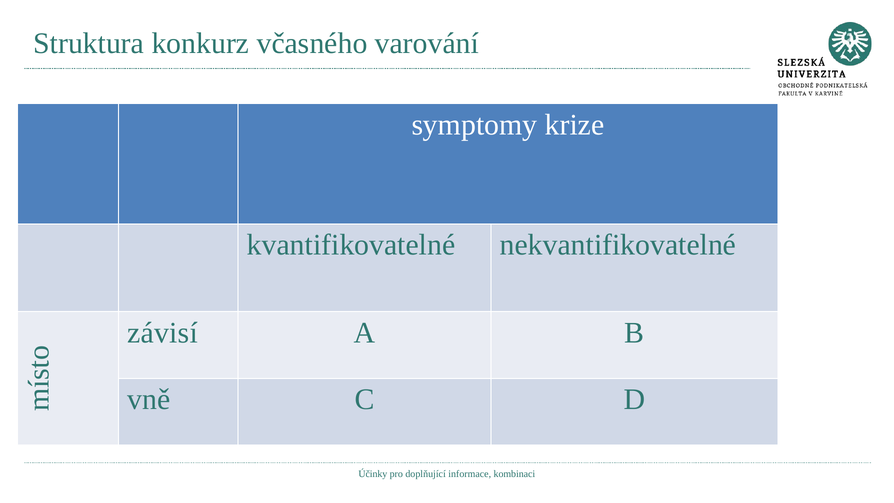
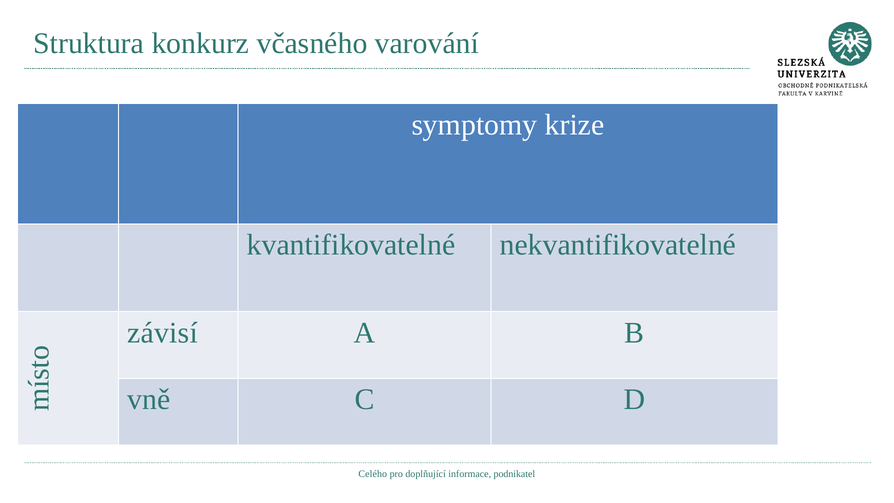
Účinky: Účinky -> Celého (373, 474)
kombinaci: kombinaci -> podnikatel (514, 474)
